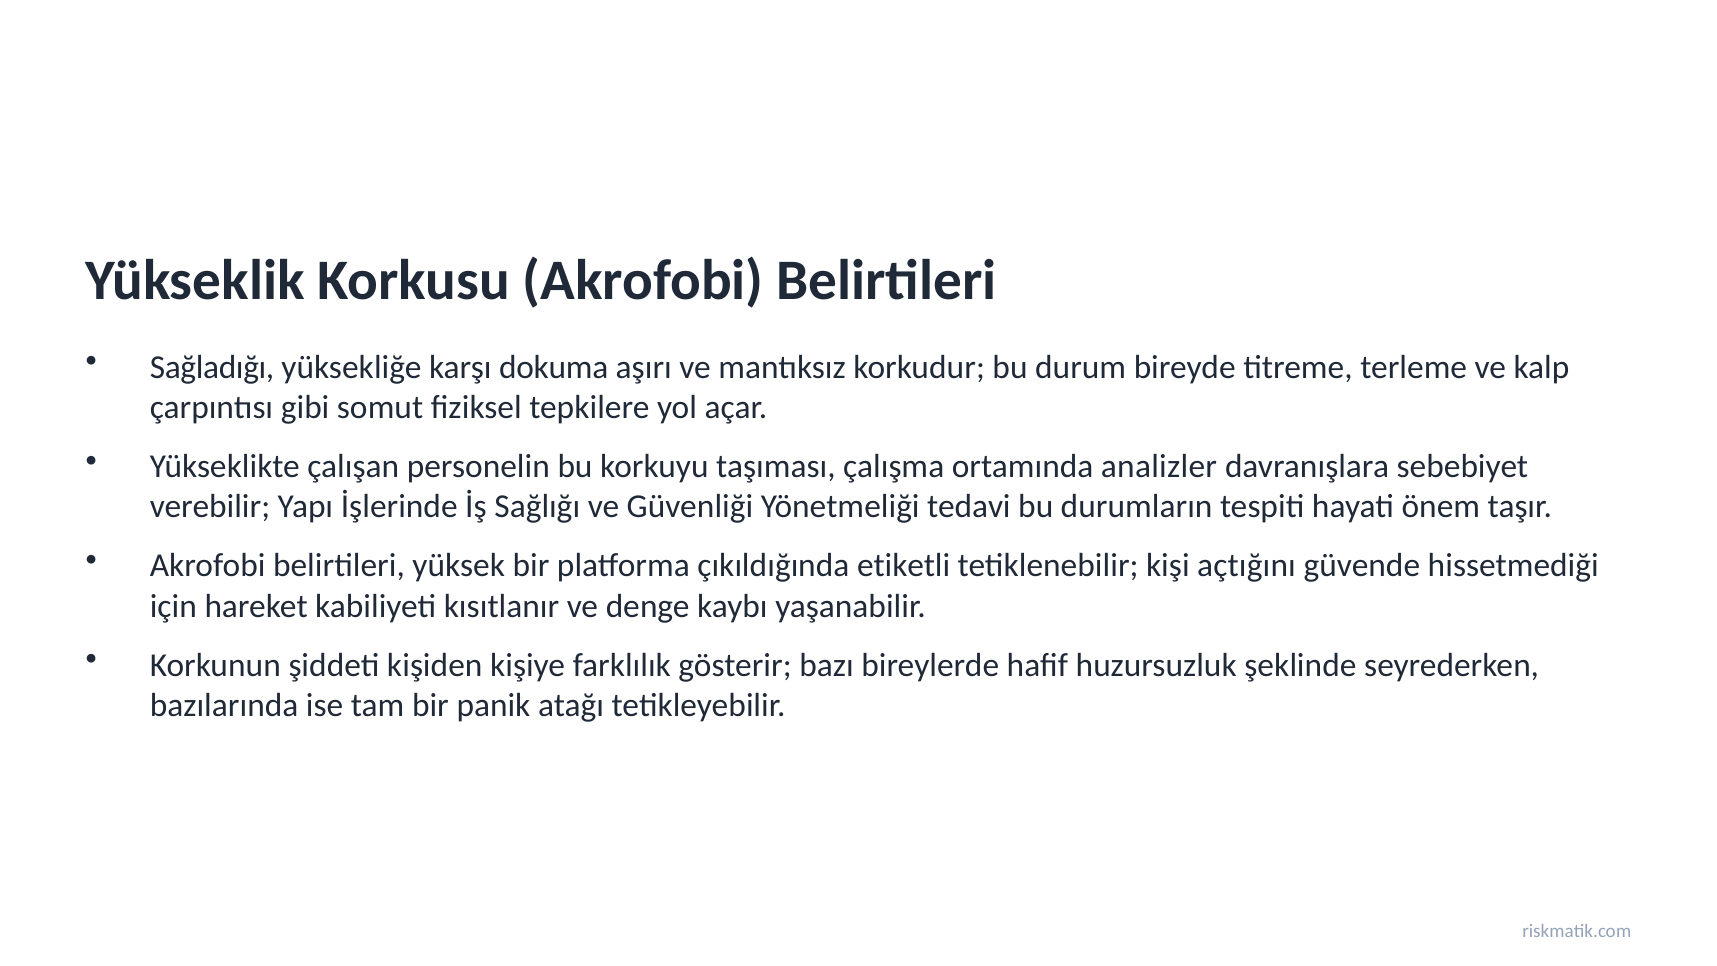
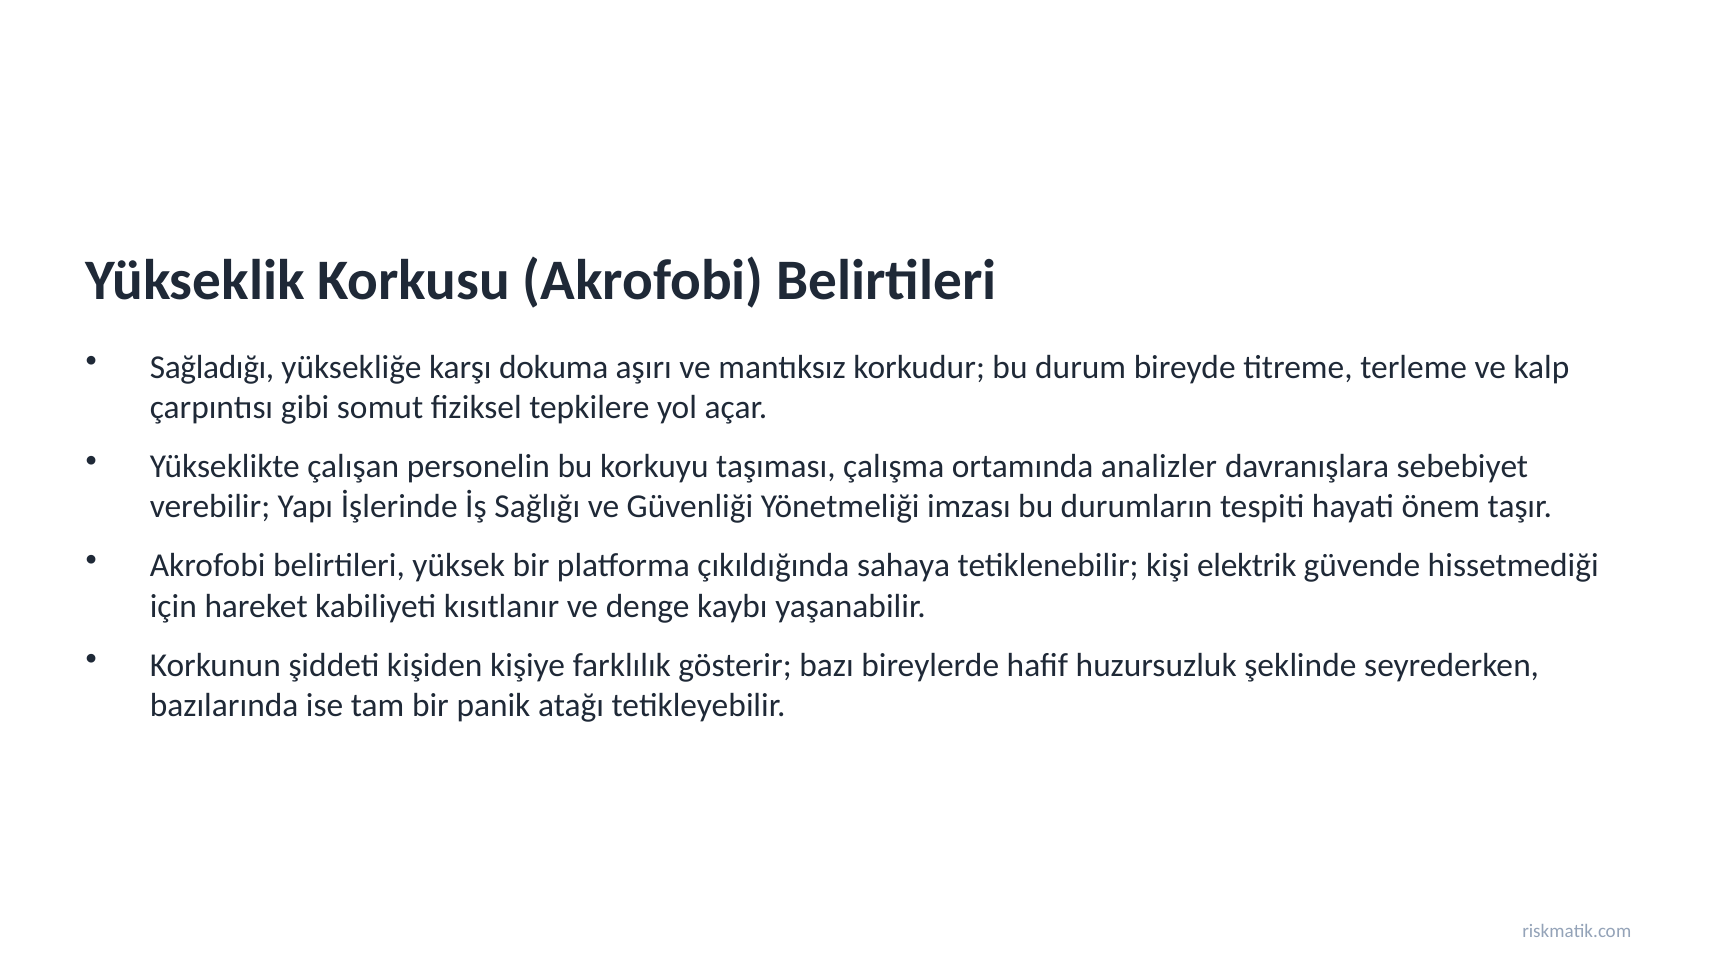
tedavi: tedavi -> imzası (969, 507)
etiketli: etiketli -> sahaya (904, 566)
açtığını: açtığını -> elektrik (1247, 566)
